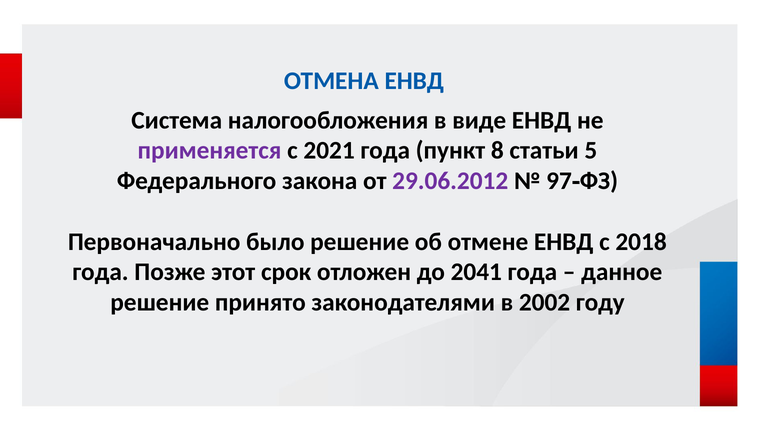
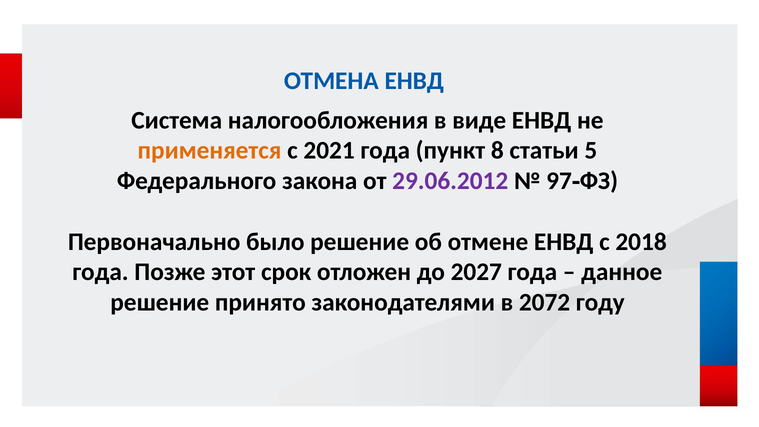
применяется colour: purple -> orange (210, 151)
2041: 2041 -> 2027 (476, 272)
2002: 2002 -> 2072 (545, 302)
